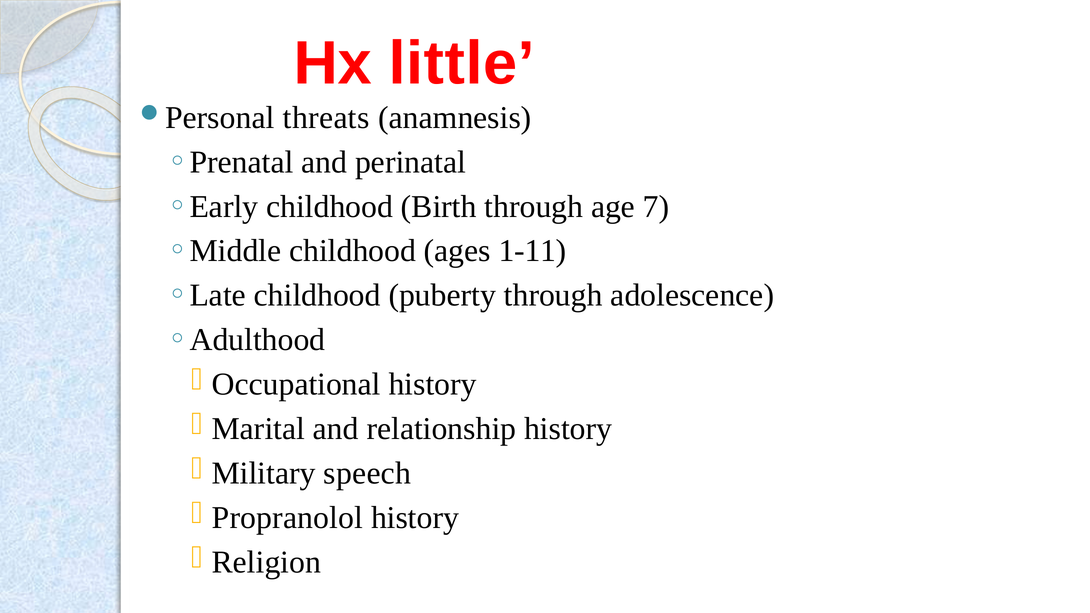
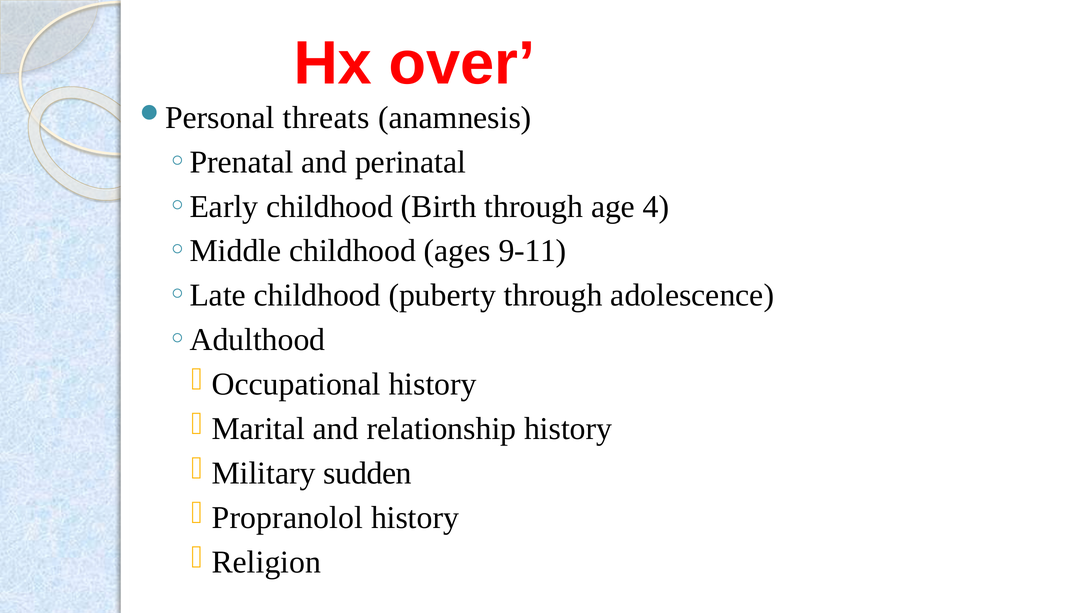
little: little -> over (462, 64)
7: 7 -> 4 (656, 207)
1-11: 1-11 -> 9-11 (533, 251)
speech: speech -> sudden (368, 473)
